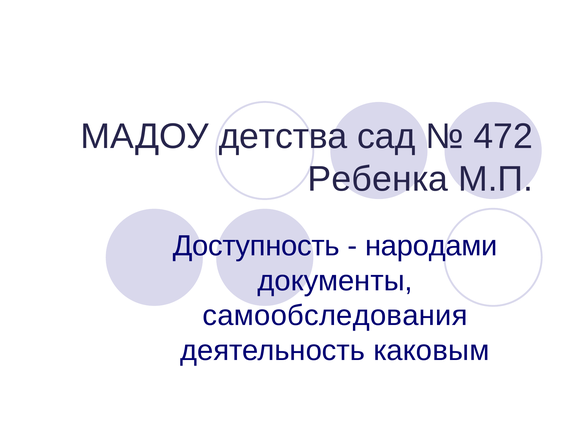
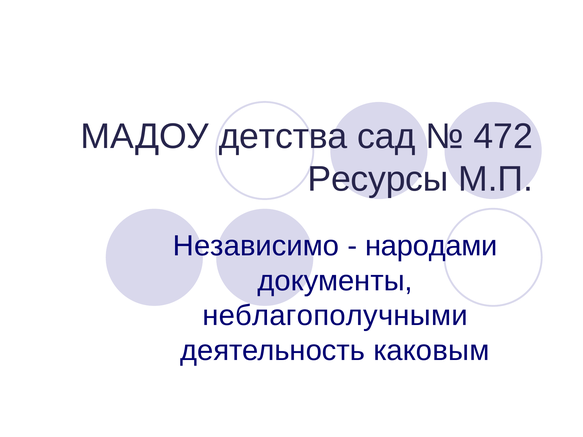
Ребенка: Ребенка -> Ресурсы (378, 179)
Доступность: Доступность -> Независимо (256, 246)
самообследования: самообследования -> неблагополучными (335, 316)
